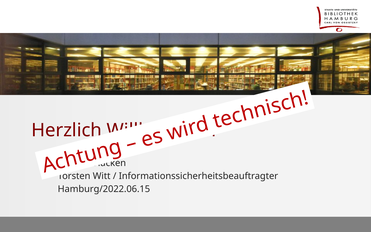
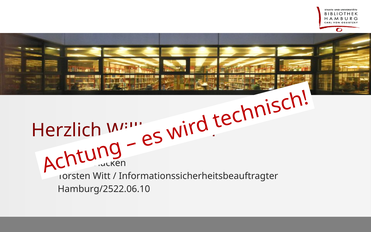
Hamburg/2022.06.15: Hamburg/2022.06.15 -> Hamburg/2522.06.10 (104, 189)
